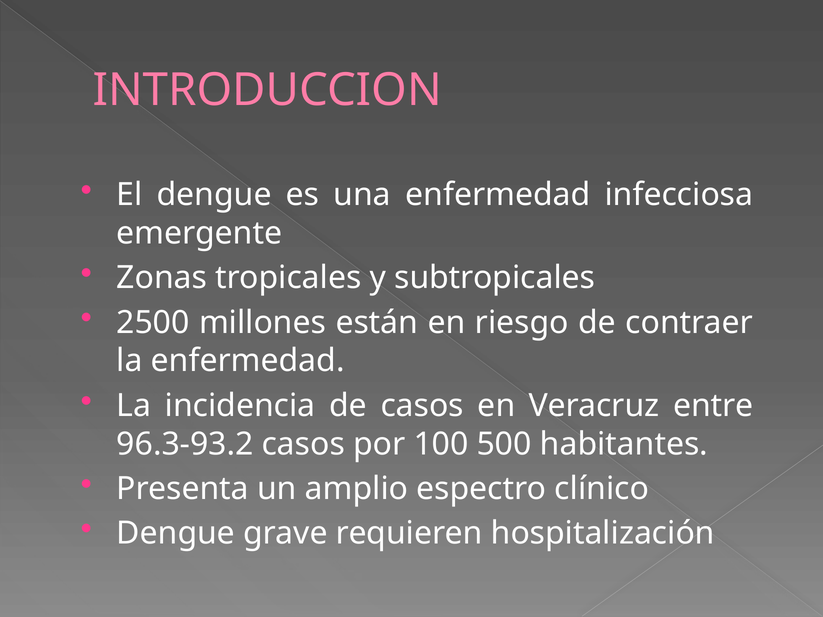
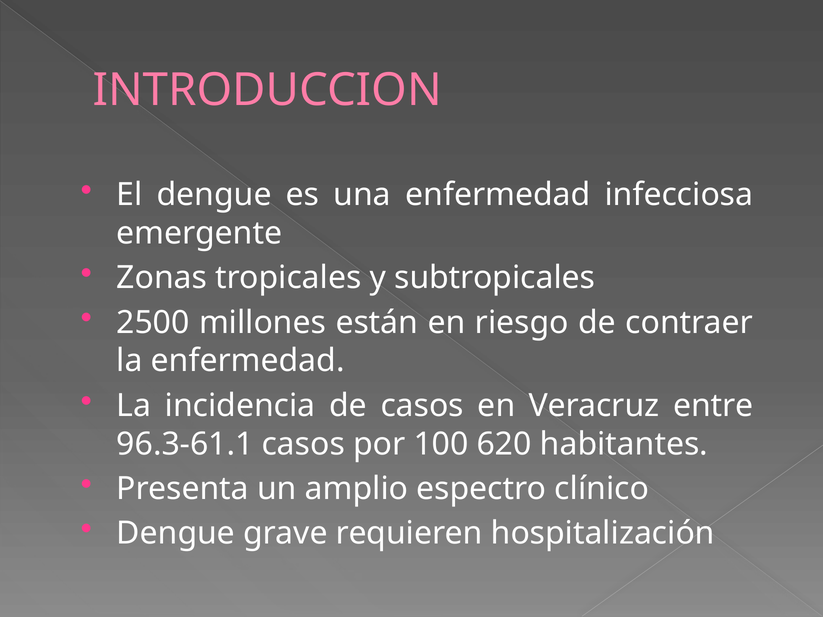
96.3-93.2: 96.3-93.2 -> 96.3-61.1 (185, 444)
500: 500 -> 620 (504, 444)
